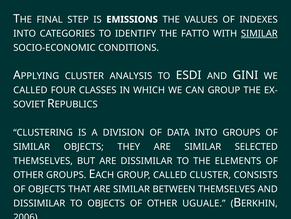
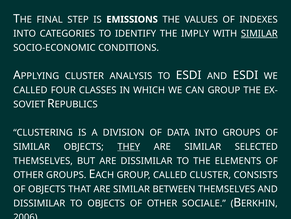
FATTO: FATTO -> IMPLY (195, 34)
AND GINI: GINI -> ESDI (245, 75)
THEY underline: none -> present (129, 146)
UGUALE: UGUALE -> SOCIALE (204, 203)
